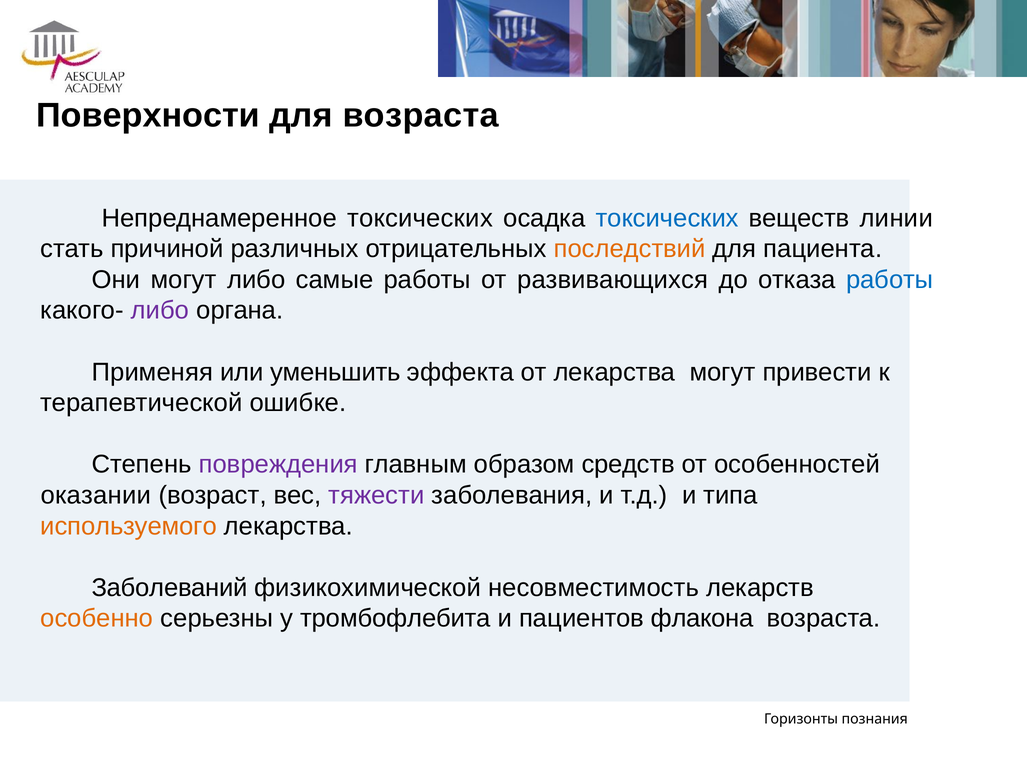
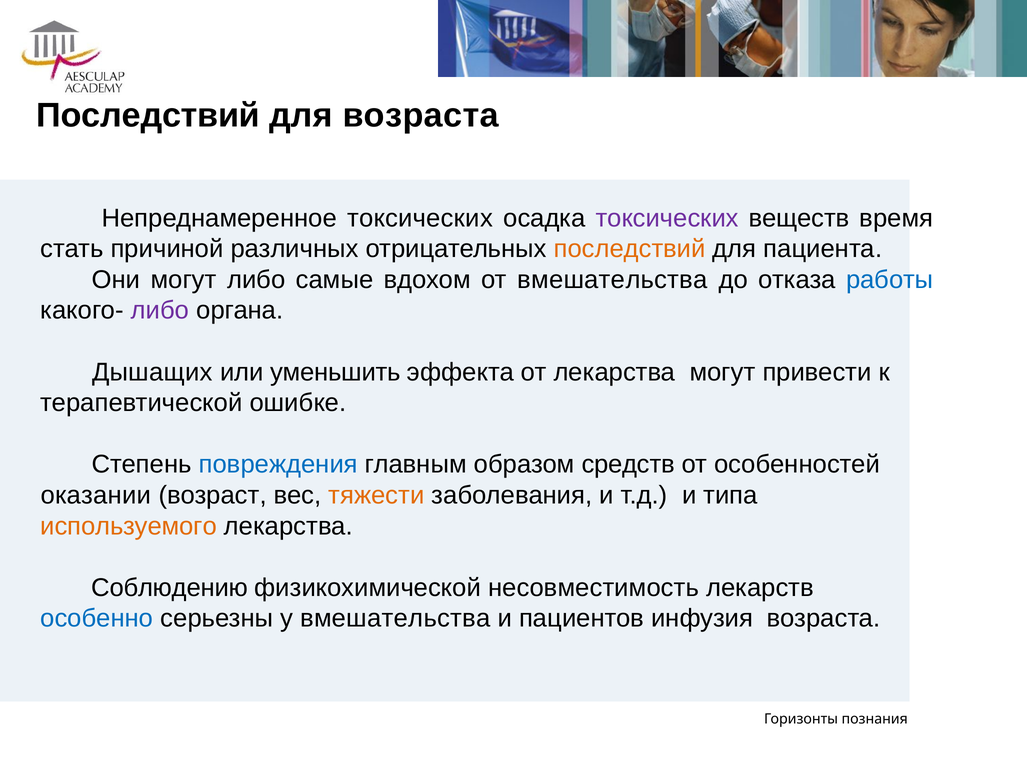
Поверхности: Поверхности -> Последствий (148, 116)
токсических colour: blue -> purple (667, 218)
линии: линии -> время (896, 218)
самые работы: работы -> вдохом (427, 280)
от развивающихся: развивающихся -> вмешательства (612, 280)
Применяя: Применяя -> Дышащих (152, 372)
повреждения colour: purple -> blue (278, 465)
тяжести colour: purple -> orange (376, 495)
Заболеваний: Заболеваний -> Соблюдению (170, 588)
особенно colour: orange -> blue (97, 619)
у тромбофлебита: тромбофлебита -> вмешательства (395, 619)
флакона: флакона -> инфузия (702, 619)
